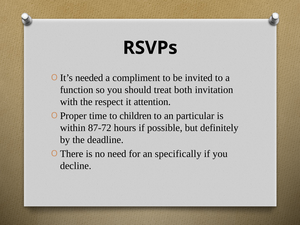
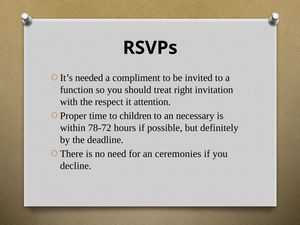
both: both -> right (183, 90)
particular: particular -> necessary (195, 116)
87-72: 87-72 -> 78-72 (100, 128)
specifically: specifically -> ceremonies (178, 154)
